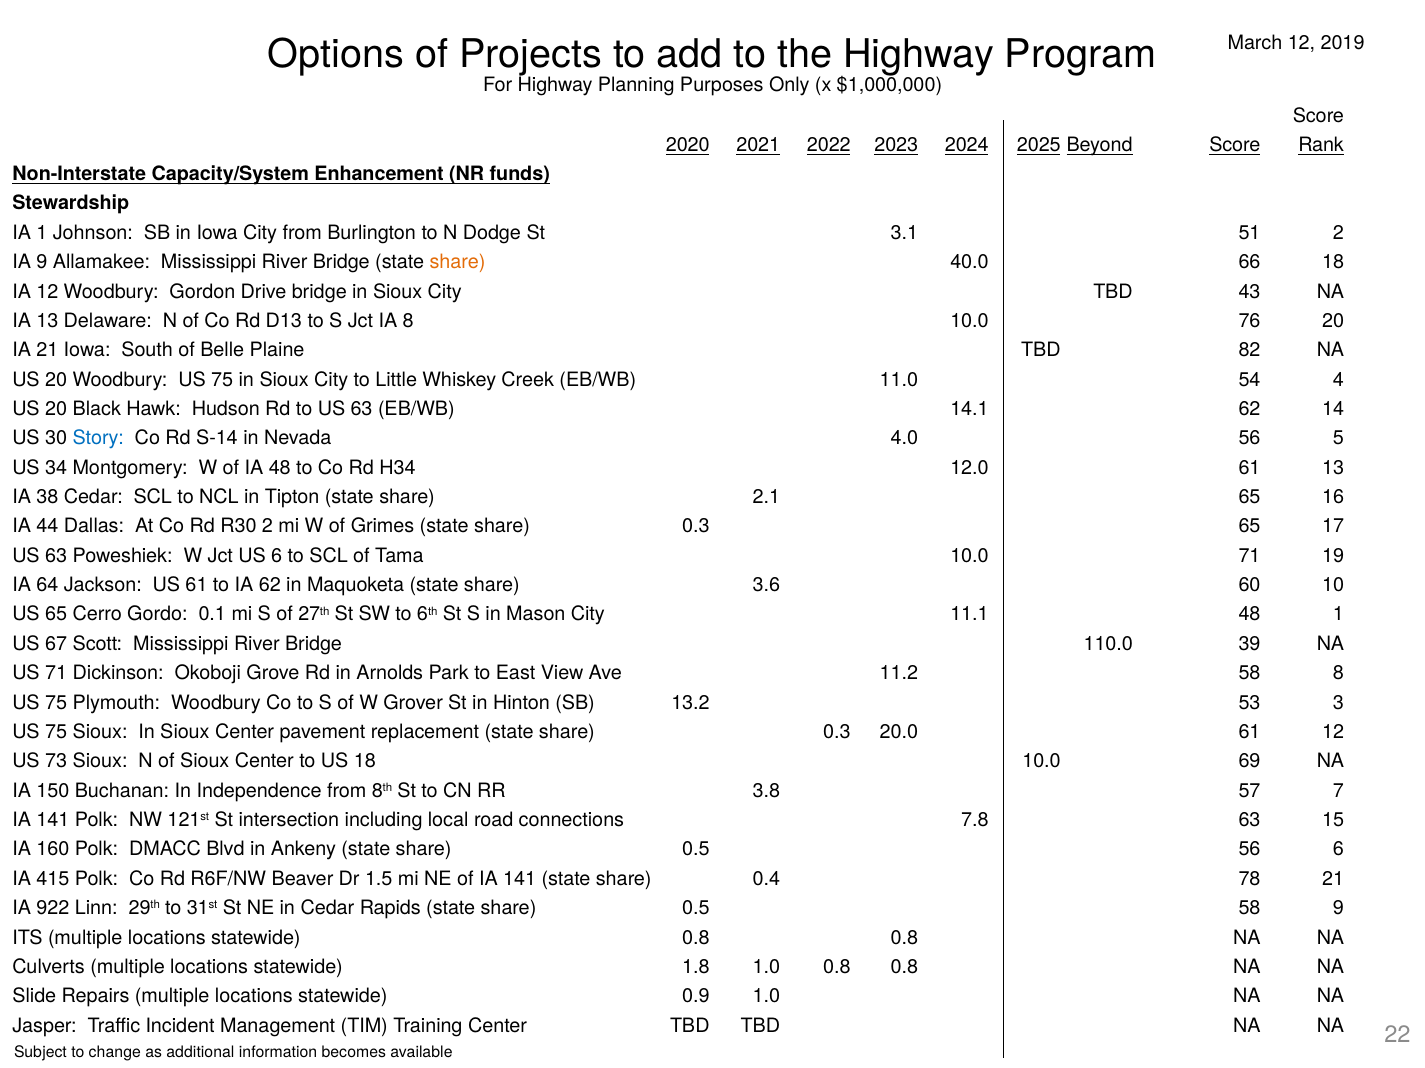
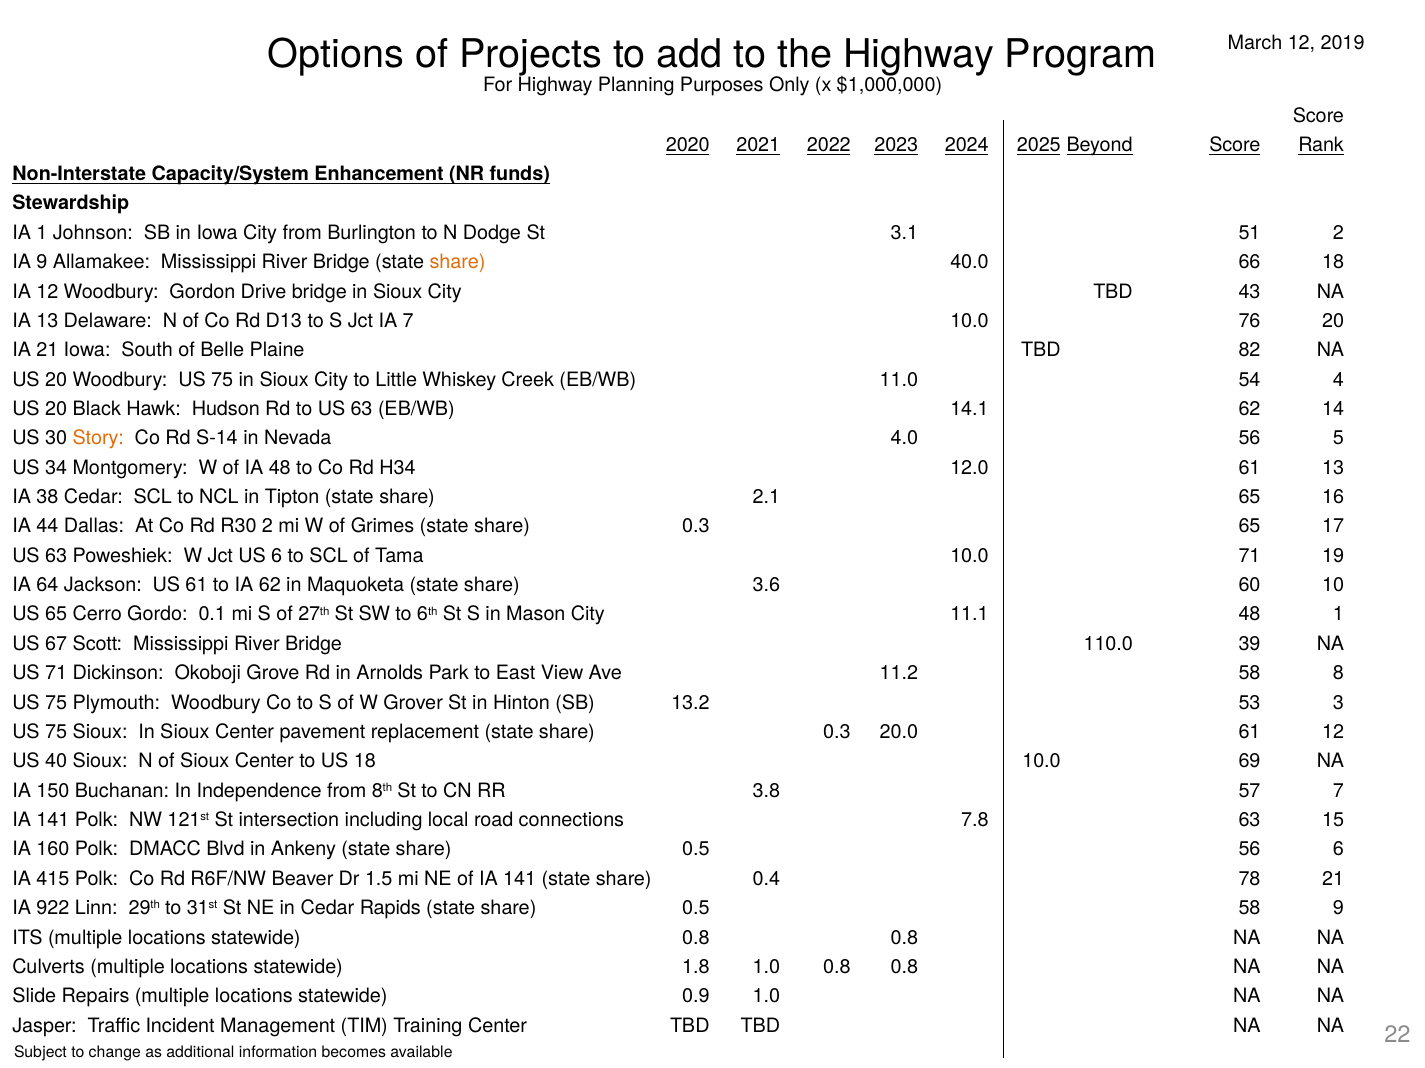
IA 8: 8 -> 7 (408, 321)
Story colour: blue -> orange (98, 439)
73: 73 -> 40 (56, 762)
